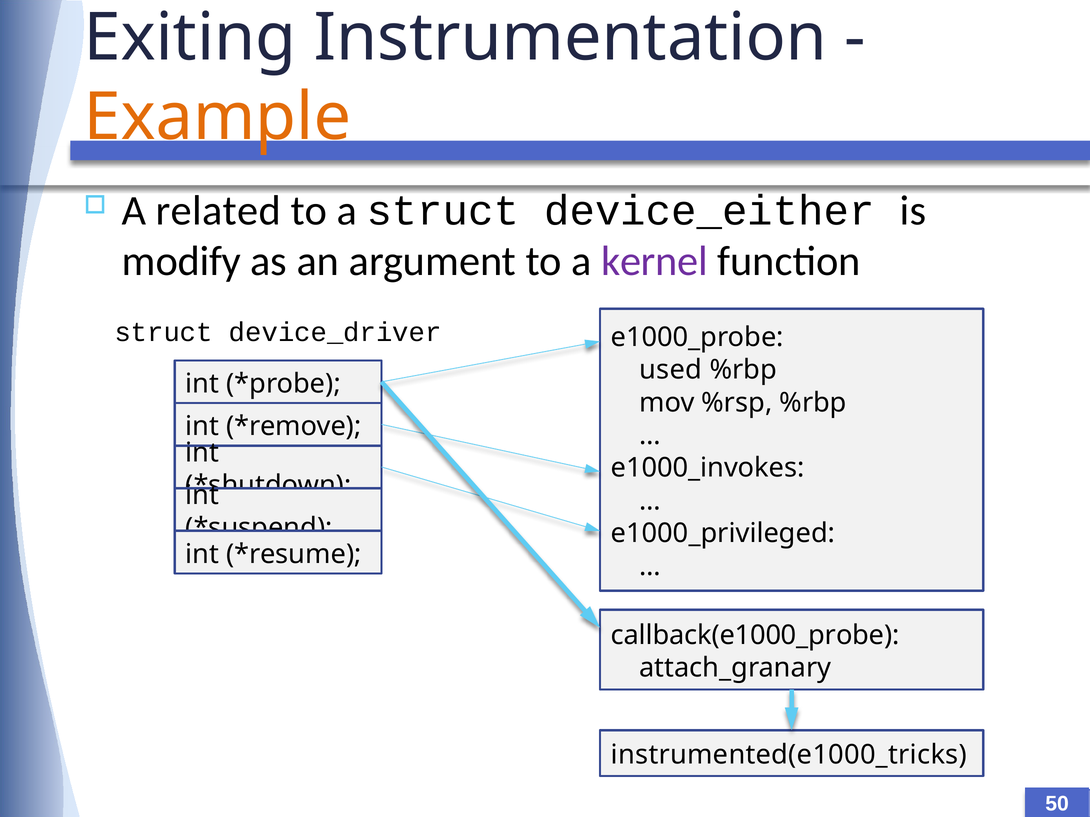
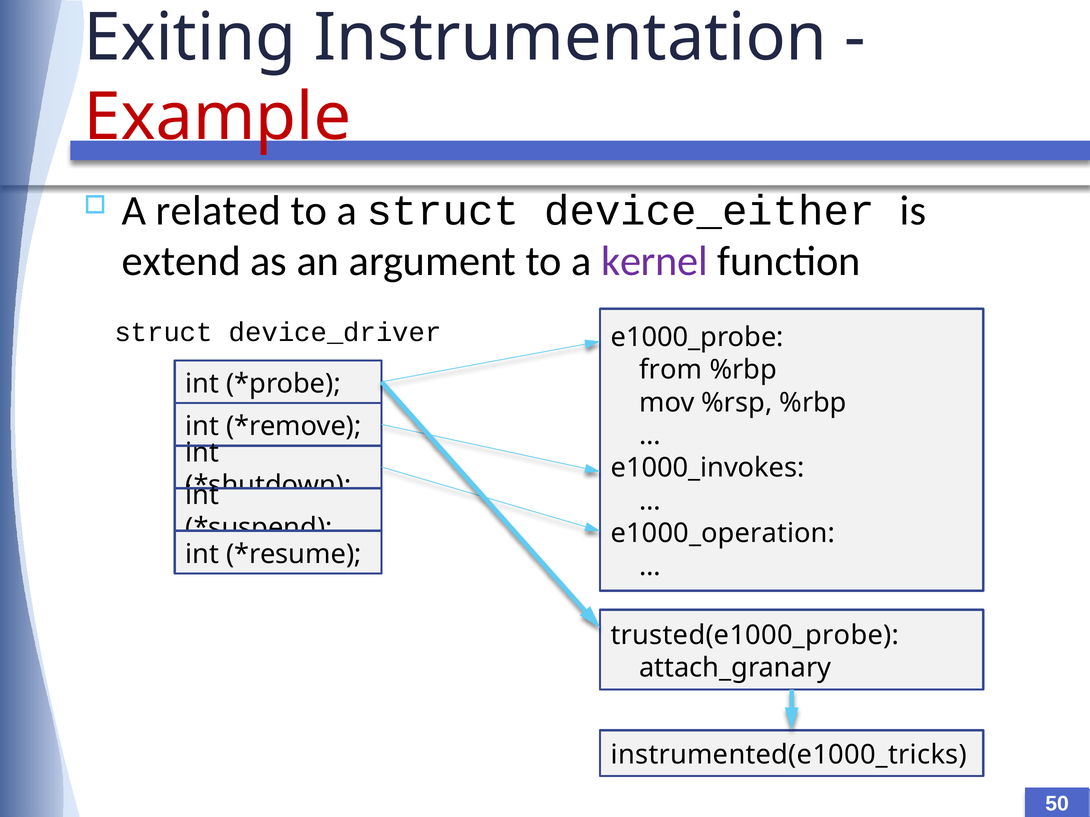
Example colour: orange -> red (217, 118)
modify: modify -> extend (181, 262)
used: used -> from (671, 370)
e1000_privileged: e1000_privileged -> e1000_operation (723, 534)
callback(e1000_probe: callback(e1000_probe -> trusted(e1000_probe (755, 636)
